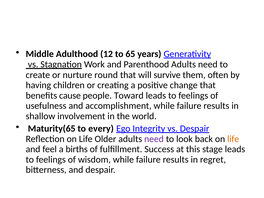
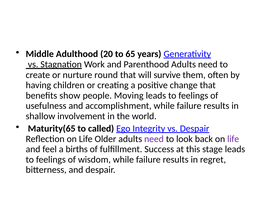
12: 12 -> 20 (107, 54)
cause: cause -> show (70, 95)
Toward: Toward -> Moving (129, 95)
every: every -> called (101, 128)
life colour: orange -> purple (233, 139)
